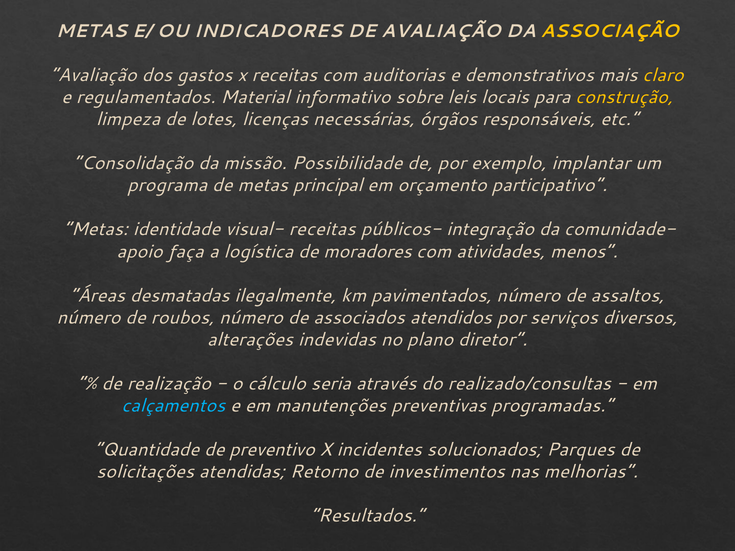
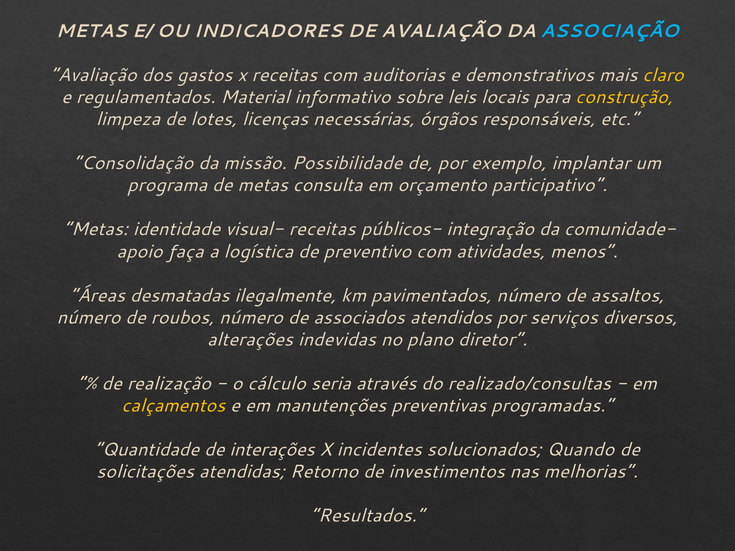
ASSOCIAÇÃO colour: yellow -> light blue (610, 31)
principal: principal -> consulta (328, 185)
moradores: moradores -> preventivo (367, 252)
calçamentos colour: light blue -> yellow (173, 406)
preventivo: preventivo -> interações (272, 450)
Parques: Parques -> Quando (581, 450)
